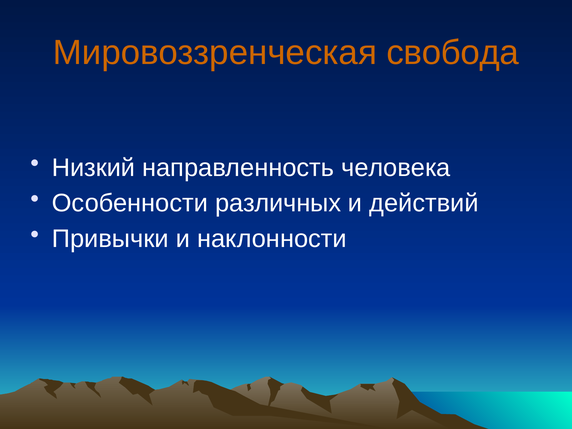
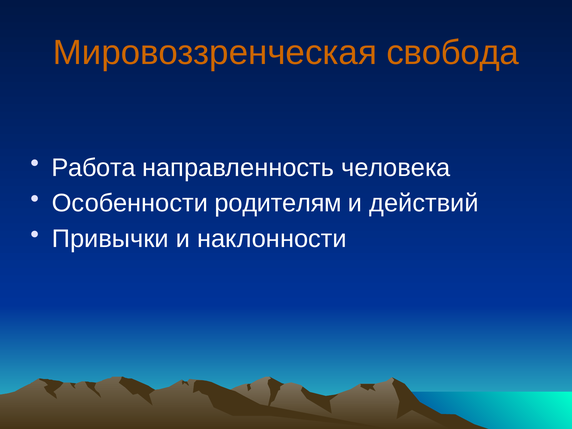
Низкий: Низкий -> Работа (94, 168)
различных: различных -> родителям (278, 203)
